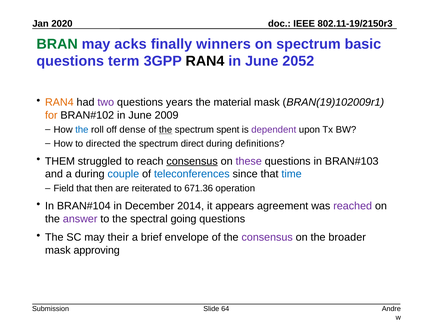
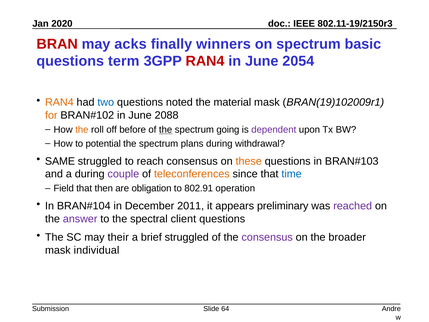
BRAN colour: green -> red (57, 44)
RAN4 colour: black -> red (205, 61)
2052: 2052 -> 2054 (298, 61)
two colour: purple -> blue (106, 102)
years: years -> noted (179, 102)
2009: 2009 -> 2088 (167, 115)
the colour: blue -> orange (82, 130)
dense: dense -> before (133, 130)
spent: spent -> going (228, 130)
directed: directed -> potential (103, 143)
direct: direct -> plans (192, 143)
definitions: definitions -> withdrawal (260, 143)
THEM: THEM -> SAME (60, 161)
consensus underline: present -> none (192, 161)
these colour: purple -> orange (249, 161)
couple colour: blue -> purple (123, 174)
teleconferences colour: blue -> orange (192, 174)
reiterated: reiterated -> obligation (152, 188)
671.36: 671.36 -> 802.91 (199, 188)
2014: 2014 -> 2011 (191, 206)
agreement: agreement -> preliminary (283, 206)
going: going -> client (183, 219)
brief envelope: envelope -> struggled (187, 237)
approving: approving -> individual (97, 250)
